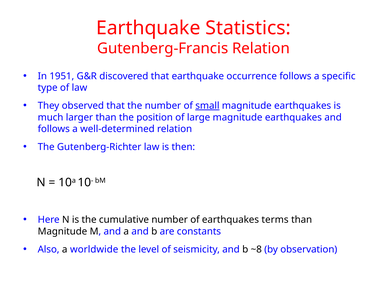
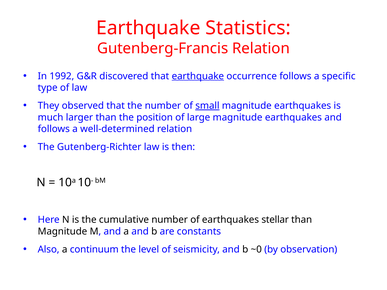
1951: 1951 -> 1992 (62, 76)
earthquake underline: none -> present (198, 76)
terms: terms -> stellar (275, 220)
worldwide: worldwide -> continuum (94, 250)
~8: ~8 -> ~0 (256, 250)
